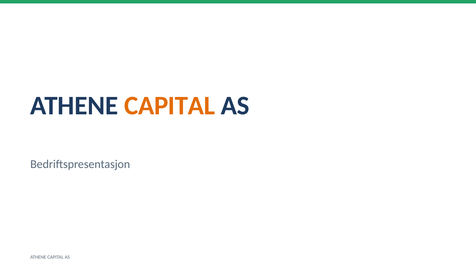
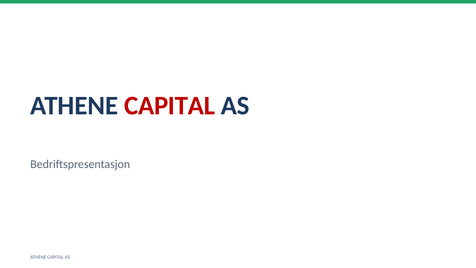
CAPITAL colour: orange -> red (170, 106)
